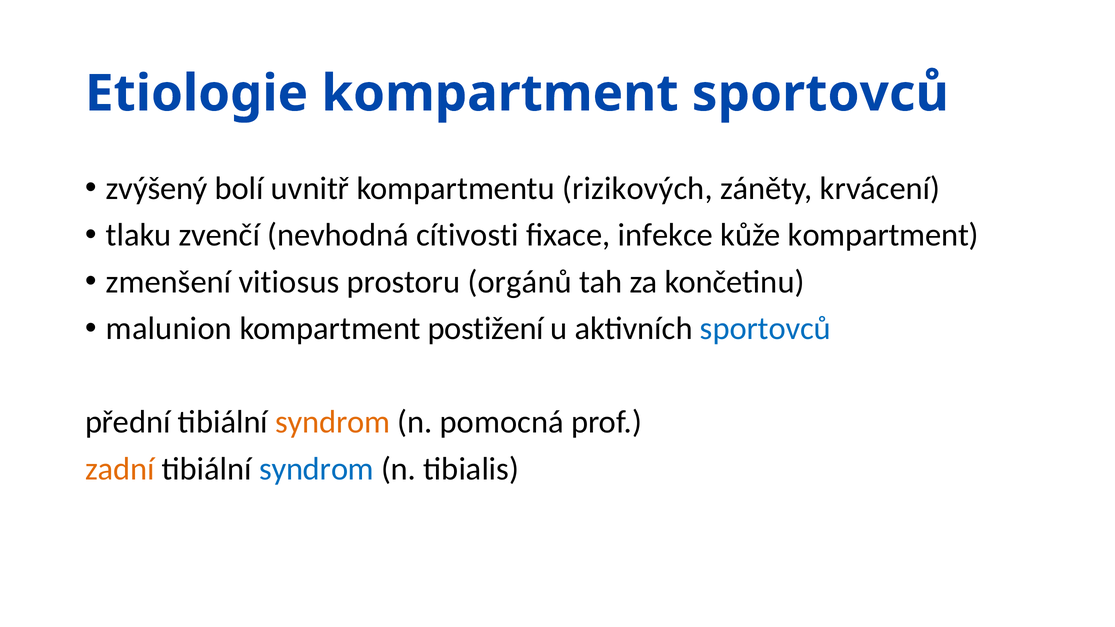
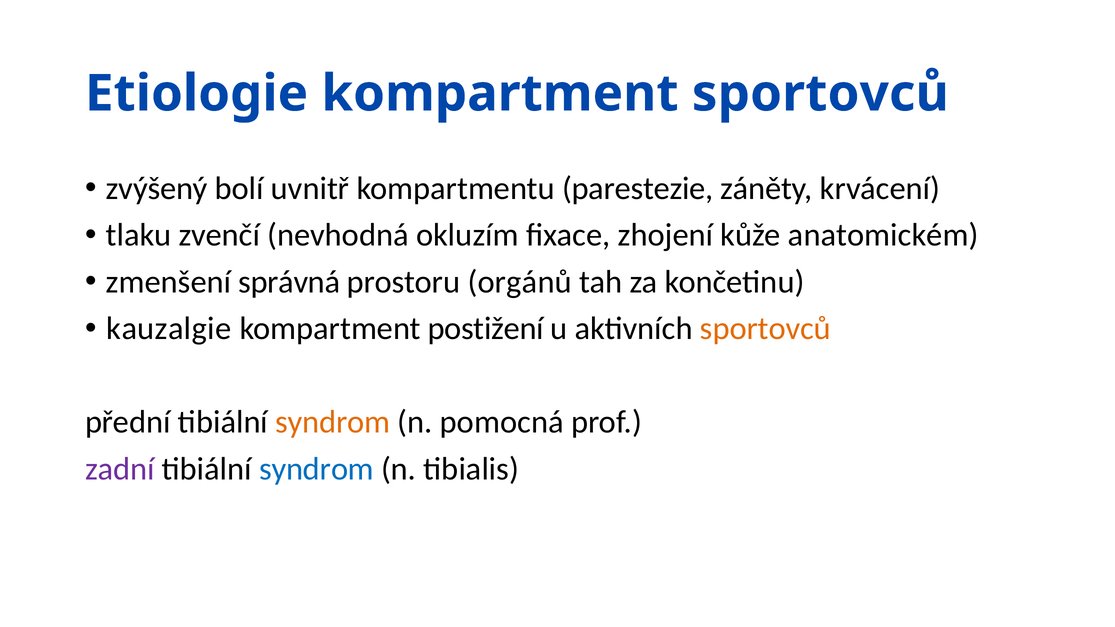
rizikových: rizikových -> parestezie (638, 189)
cítivosti: cítivosti -> okluzím (467, 235)
infekce: infekce -> zhojení (665, 235)
kůže kompartment: kompartment -> anatomickém (883, 235)
vitiosus: vitiosus -> správná (289, 282)
malunion: malunion -> kauzalgie (169, 329)
sportovců colour: blue -> orange (765, 329)
zadní colour: orange -> purple (120, 469)
